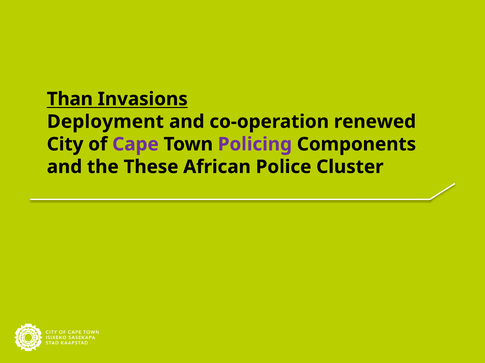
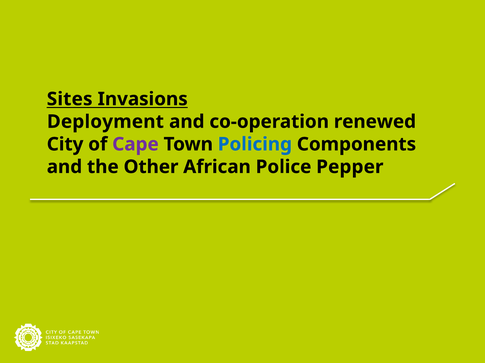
Than: Than -> Sites (70, 99)
Policing colour: purple -> blue (255, 145)
These: These -> Other (151, 167)
Cluster: Cluster -> Pepper (350, 167)
